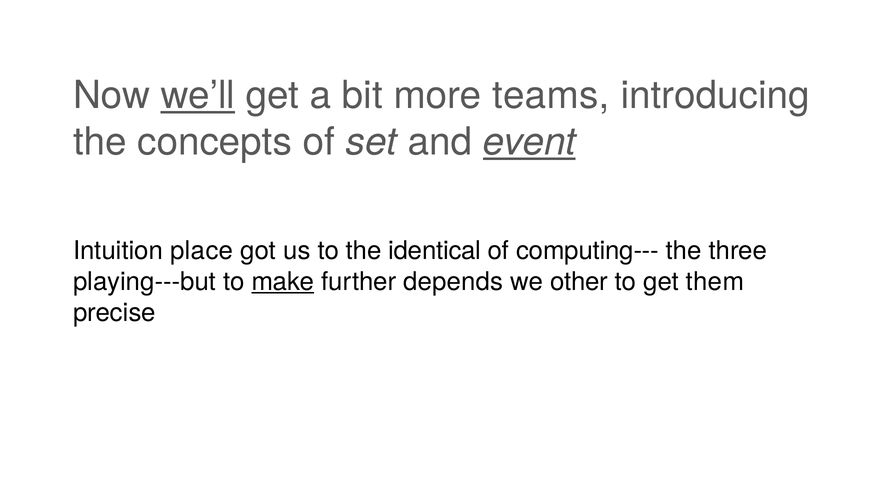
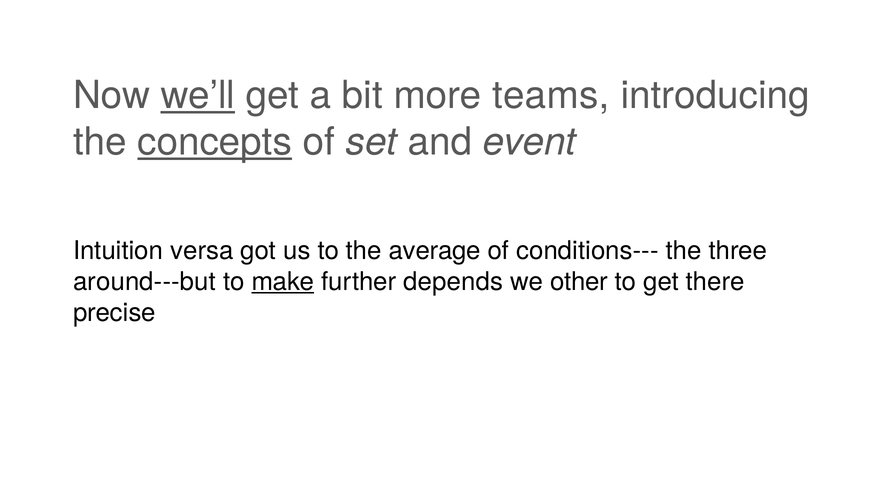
concepts underline: none -> present (215, 142)
event underline: present -> none (529, 142)
place: place -> versa (202, 251)
identical: identical -> average (435, 251)
computing---: computing--- -> conditions--- (587, 251)
playing---but: playing---but -> around---but (144, 282)
them: them -> there (715, 282)
